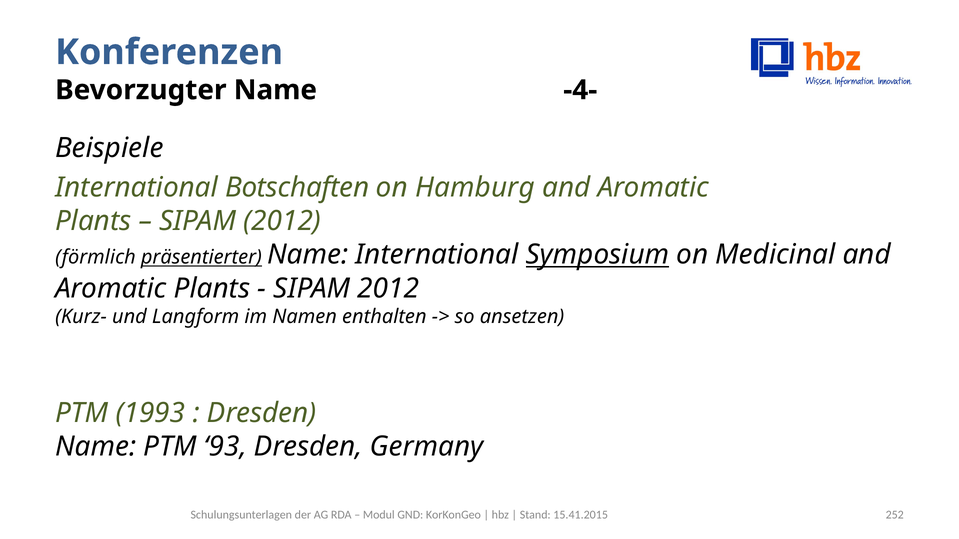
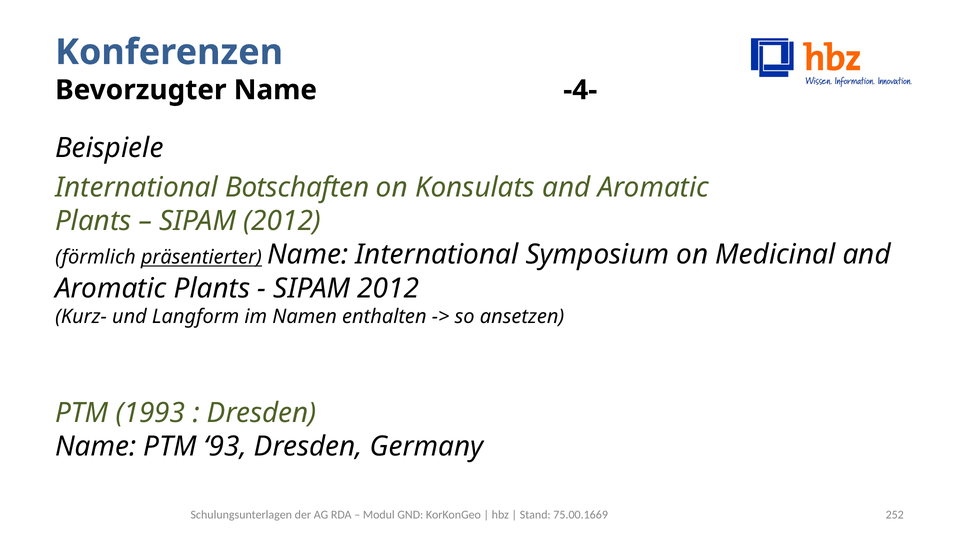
Hamburg: Hamburg -> Konsulats (475, 188)
Symposium underline: present -> none (597, 255)
15.41.2015: 15.41.2015 -> 75.00.1669 (581, 515)
